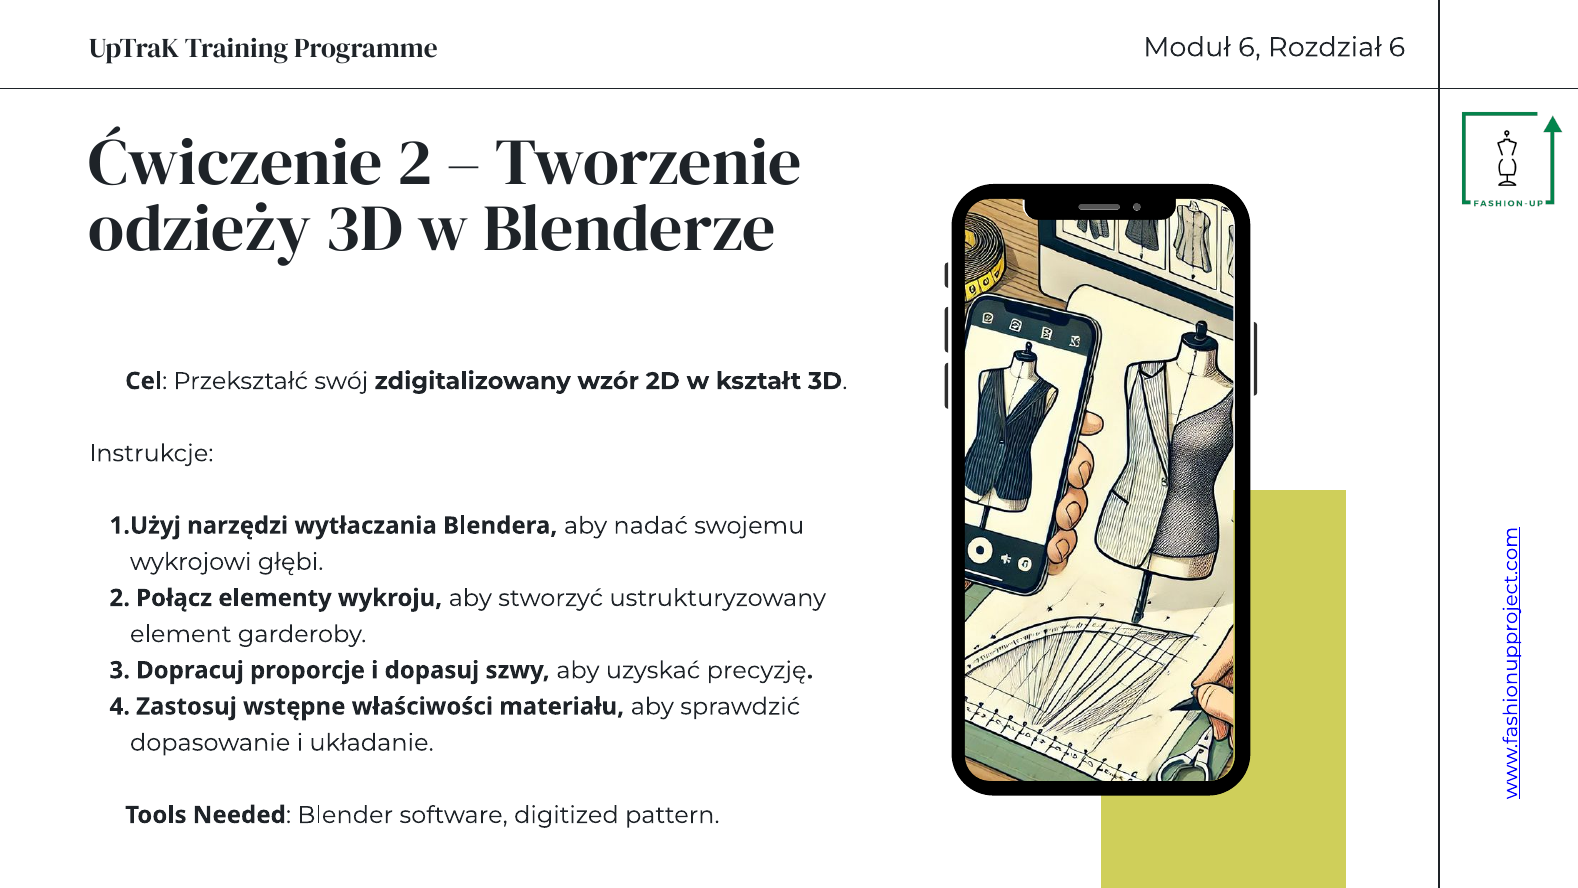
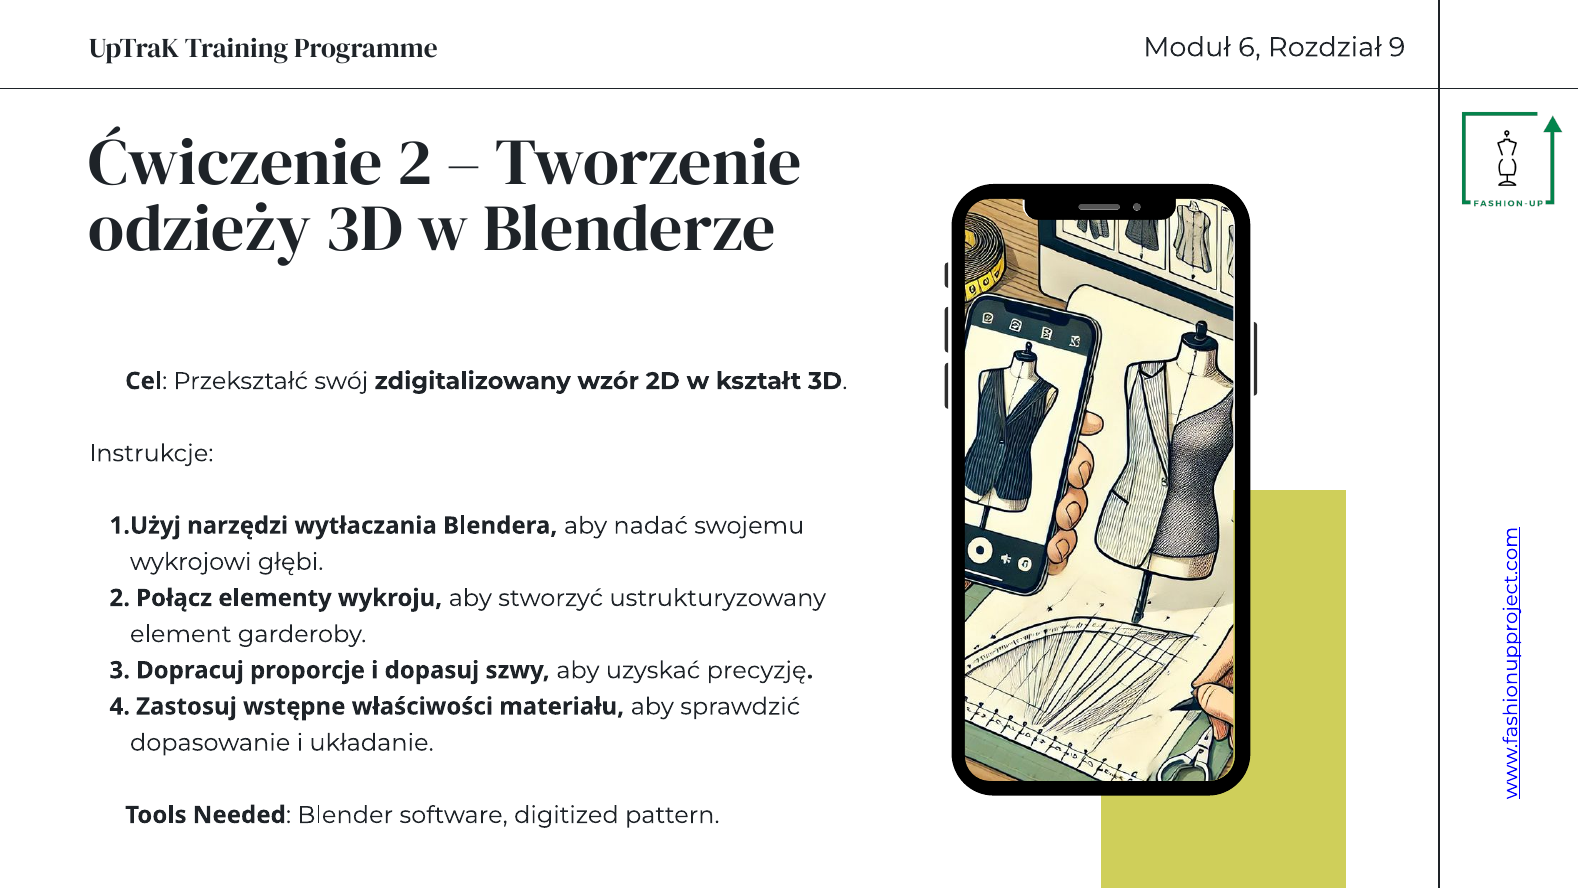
Rozdział 6: 6 -> 9 (1397, 47)
